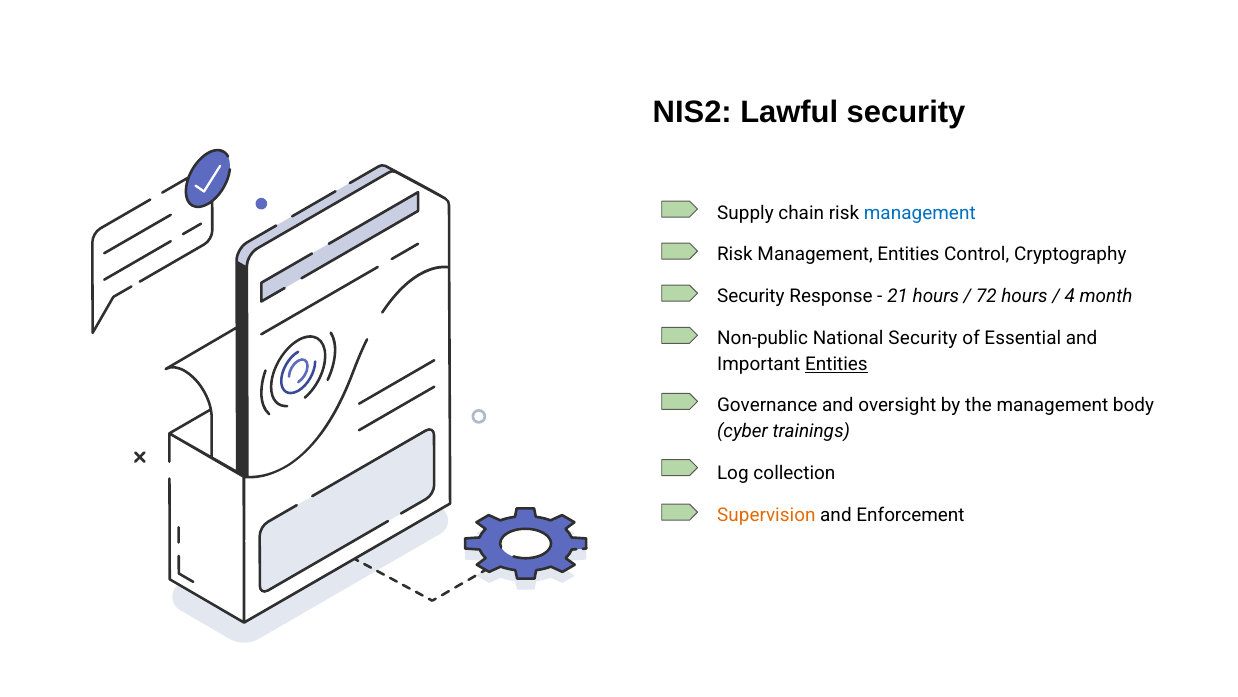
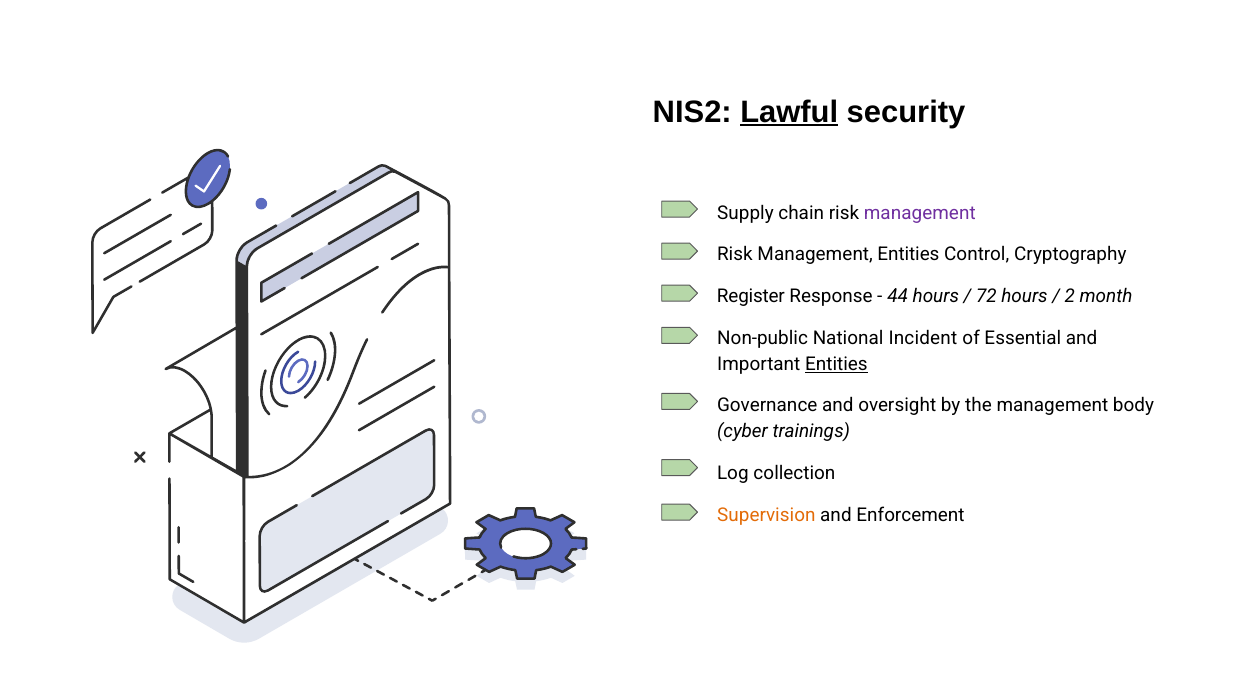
Lawful underline: none -> present (789, 112)
management colour: blue -> purple (920, 213)
Security: Security -> Register (751, 296)
21: 21 -> 44 (898, 296)
4: 4 -> 2 (1070, 296)
National Security: Security -> Incident (923, 338)
